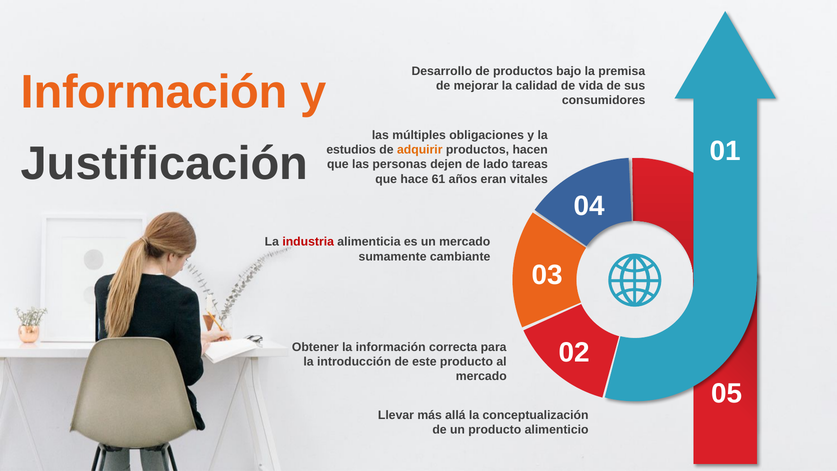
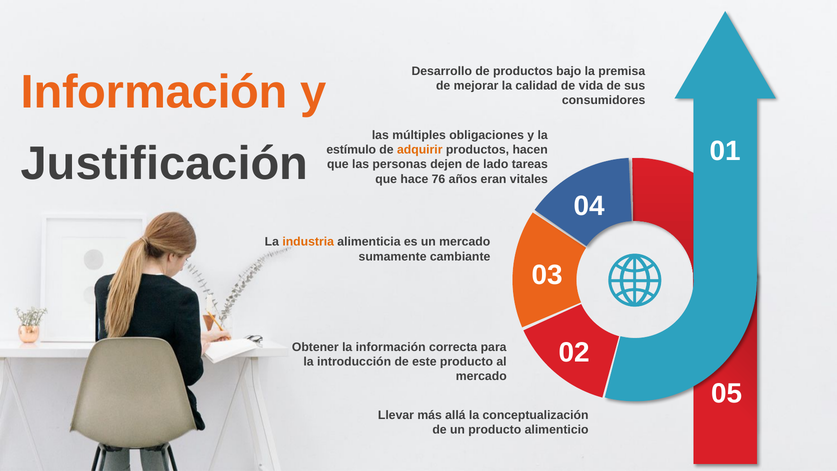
estudios: estudios -> estímulo (351, 150)
61: 61 -> 76 (438, 179)
industria colour: red -> orange (308, 242)
